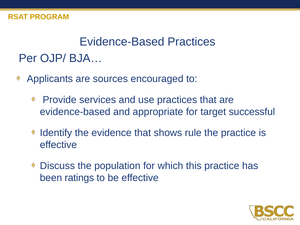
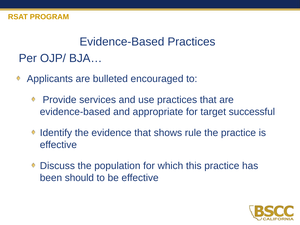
sources: sources -> bulleted (110, 79)
ratings: ratings -> should (79, 178)
